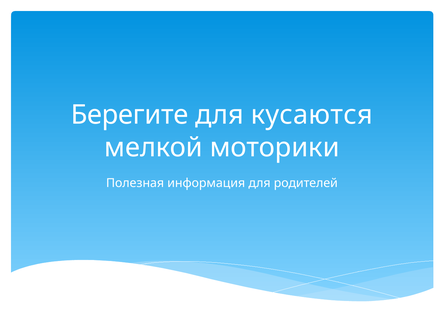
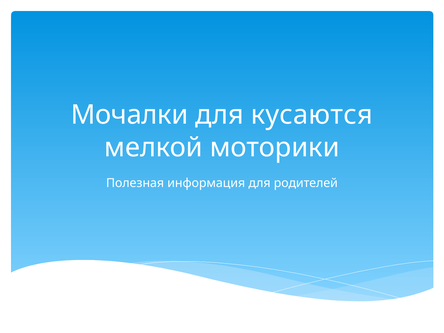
Берегите: Берегите -> Мочалки (130, 115)
